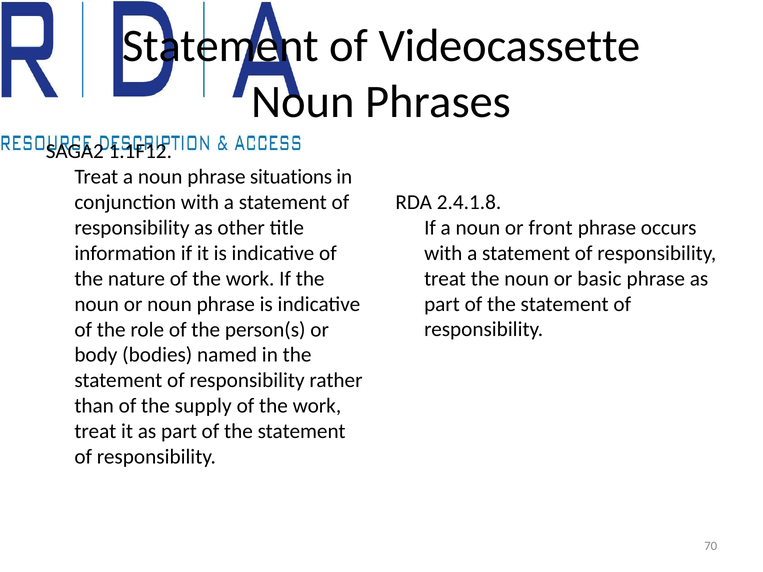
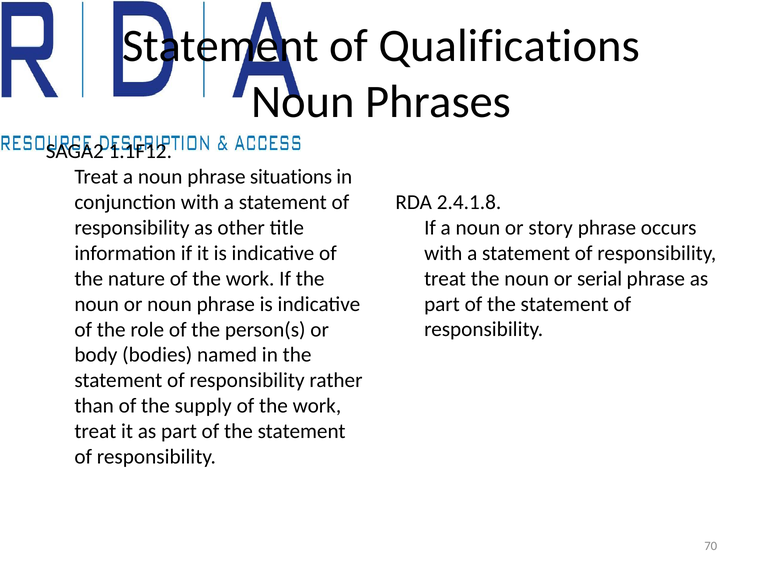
Videocassette: Videocassette -> Qualifications (509, 46)
front: front -> story (551, 228)
basic: basic -> serial (600, 279)
